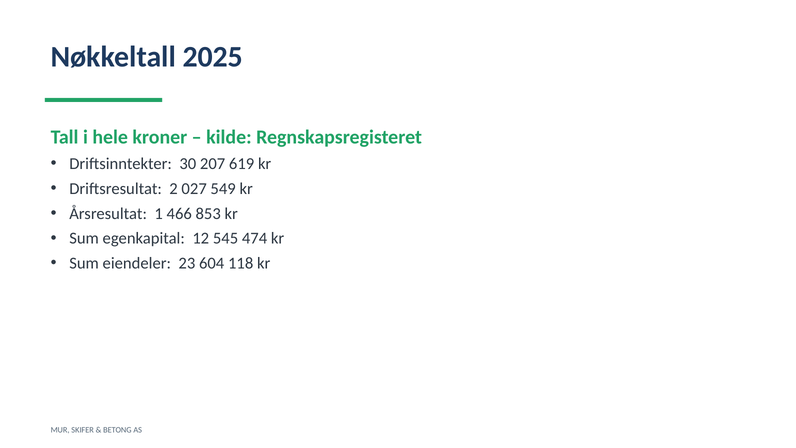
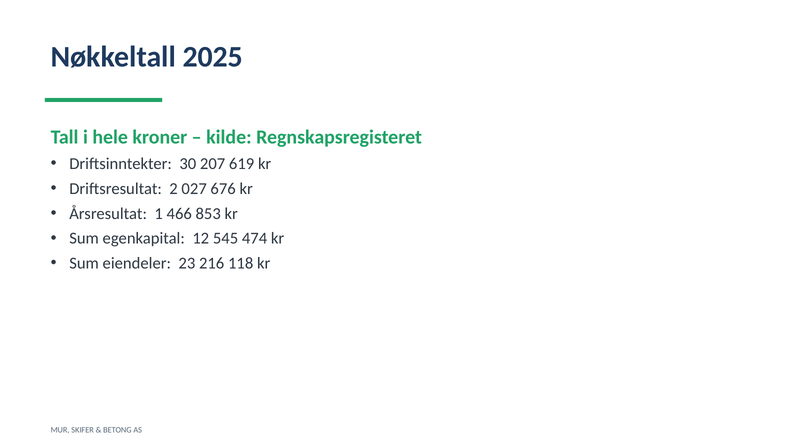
549: 549 -> 676 (223, 189)
604: 604 -> 216 (212, 263)
